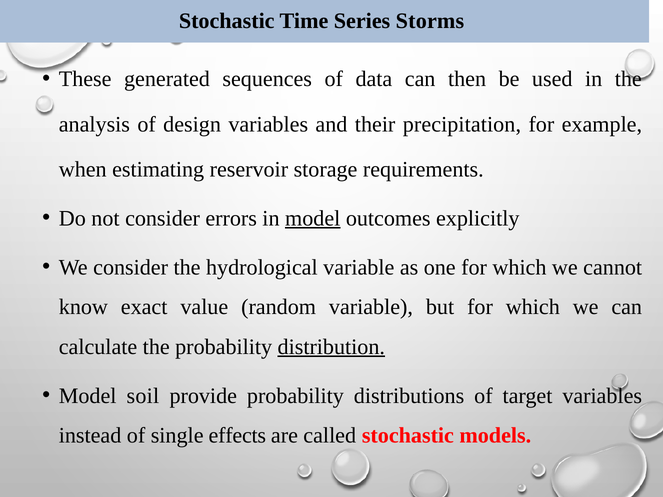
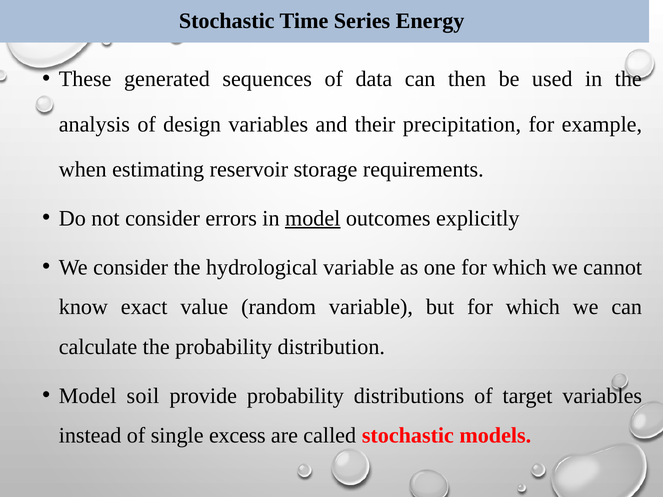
Storms: Storms -> Energy (430, 21)
distribution underline: present -> none (331, 347)
effects: effects -> excess (237, 436)
